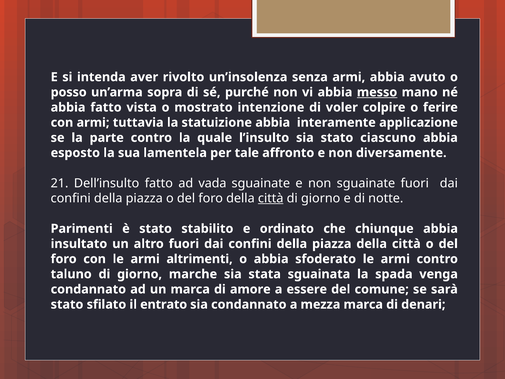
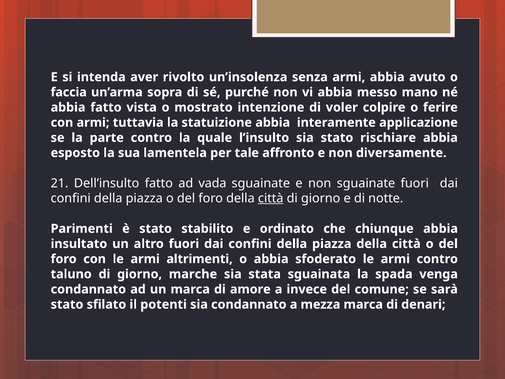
posso: posso -> faccia (69, 92)
messo underline: present -> none (377, 92)
ciascuno: ciascuno -> rischiare (388, 138)
essere: essere -> invece (307, 289)
entrato: entrato -> potenti (164, 304)
